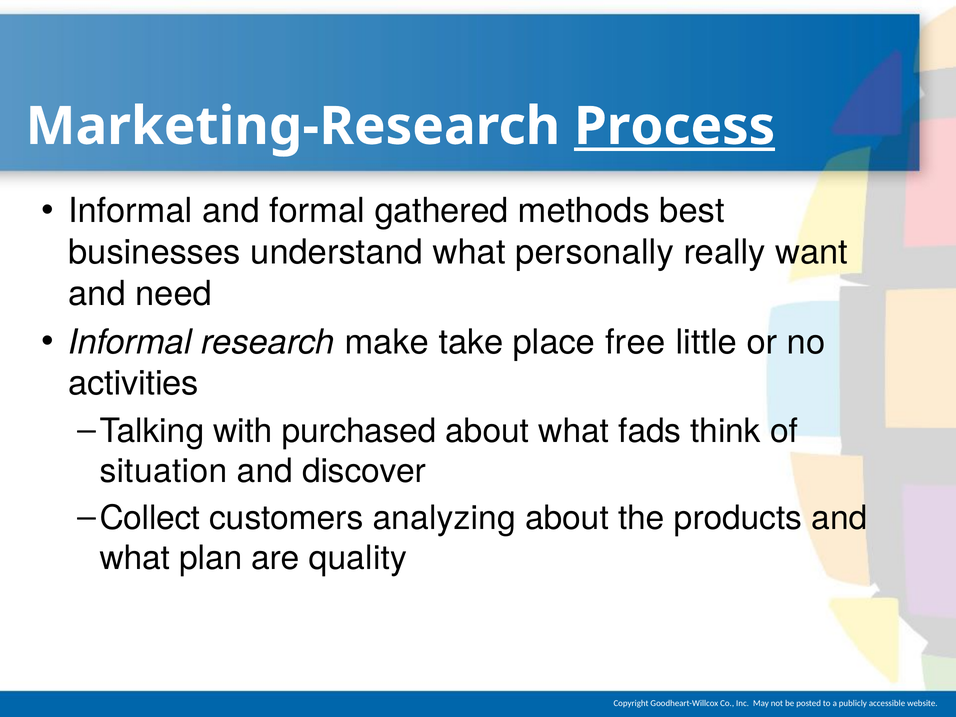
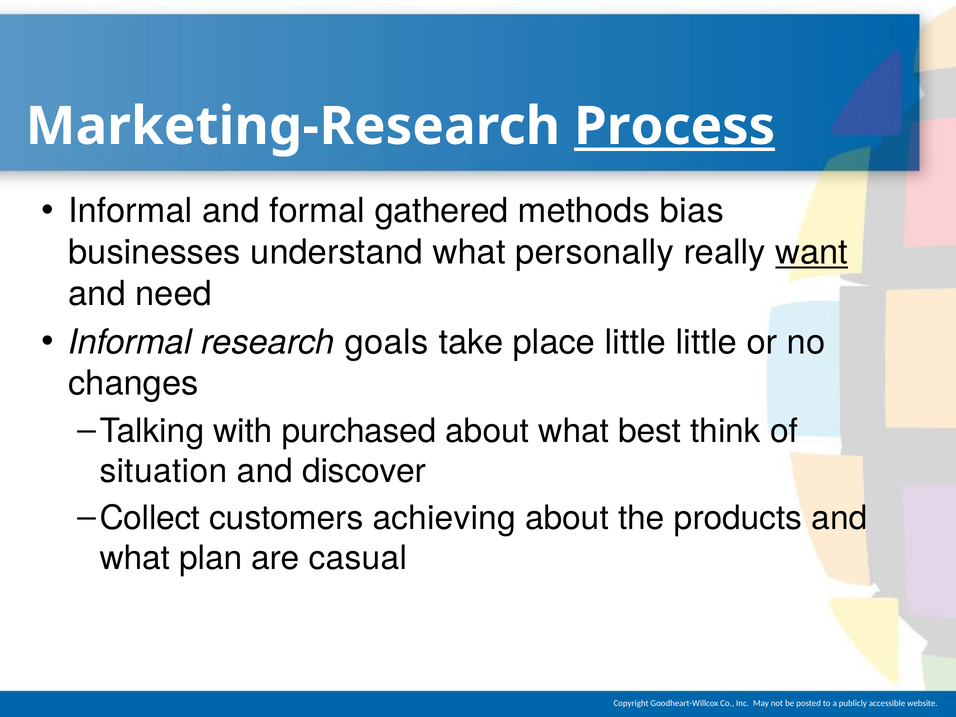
best: best -> bias (692, 211)
want underline: none -> present (812, 252)
make: make -> goals (387, 342)
place free: free -> little (635, 342)
activities: activities -> changes (133, 384)
fads: fads -> best (650, 431)
analyzing: analyzing -> achieving (444, 518)
quality: quality -> casual (358, 558)
